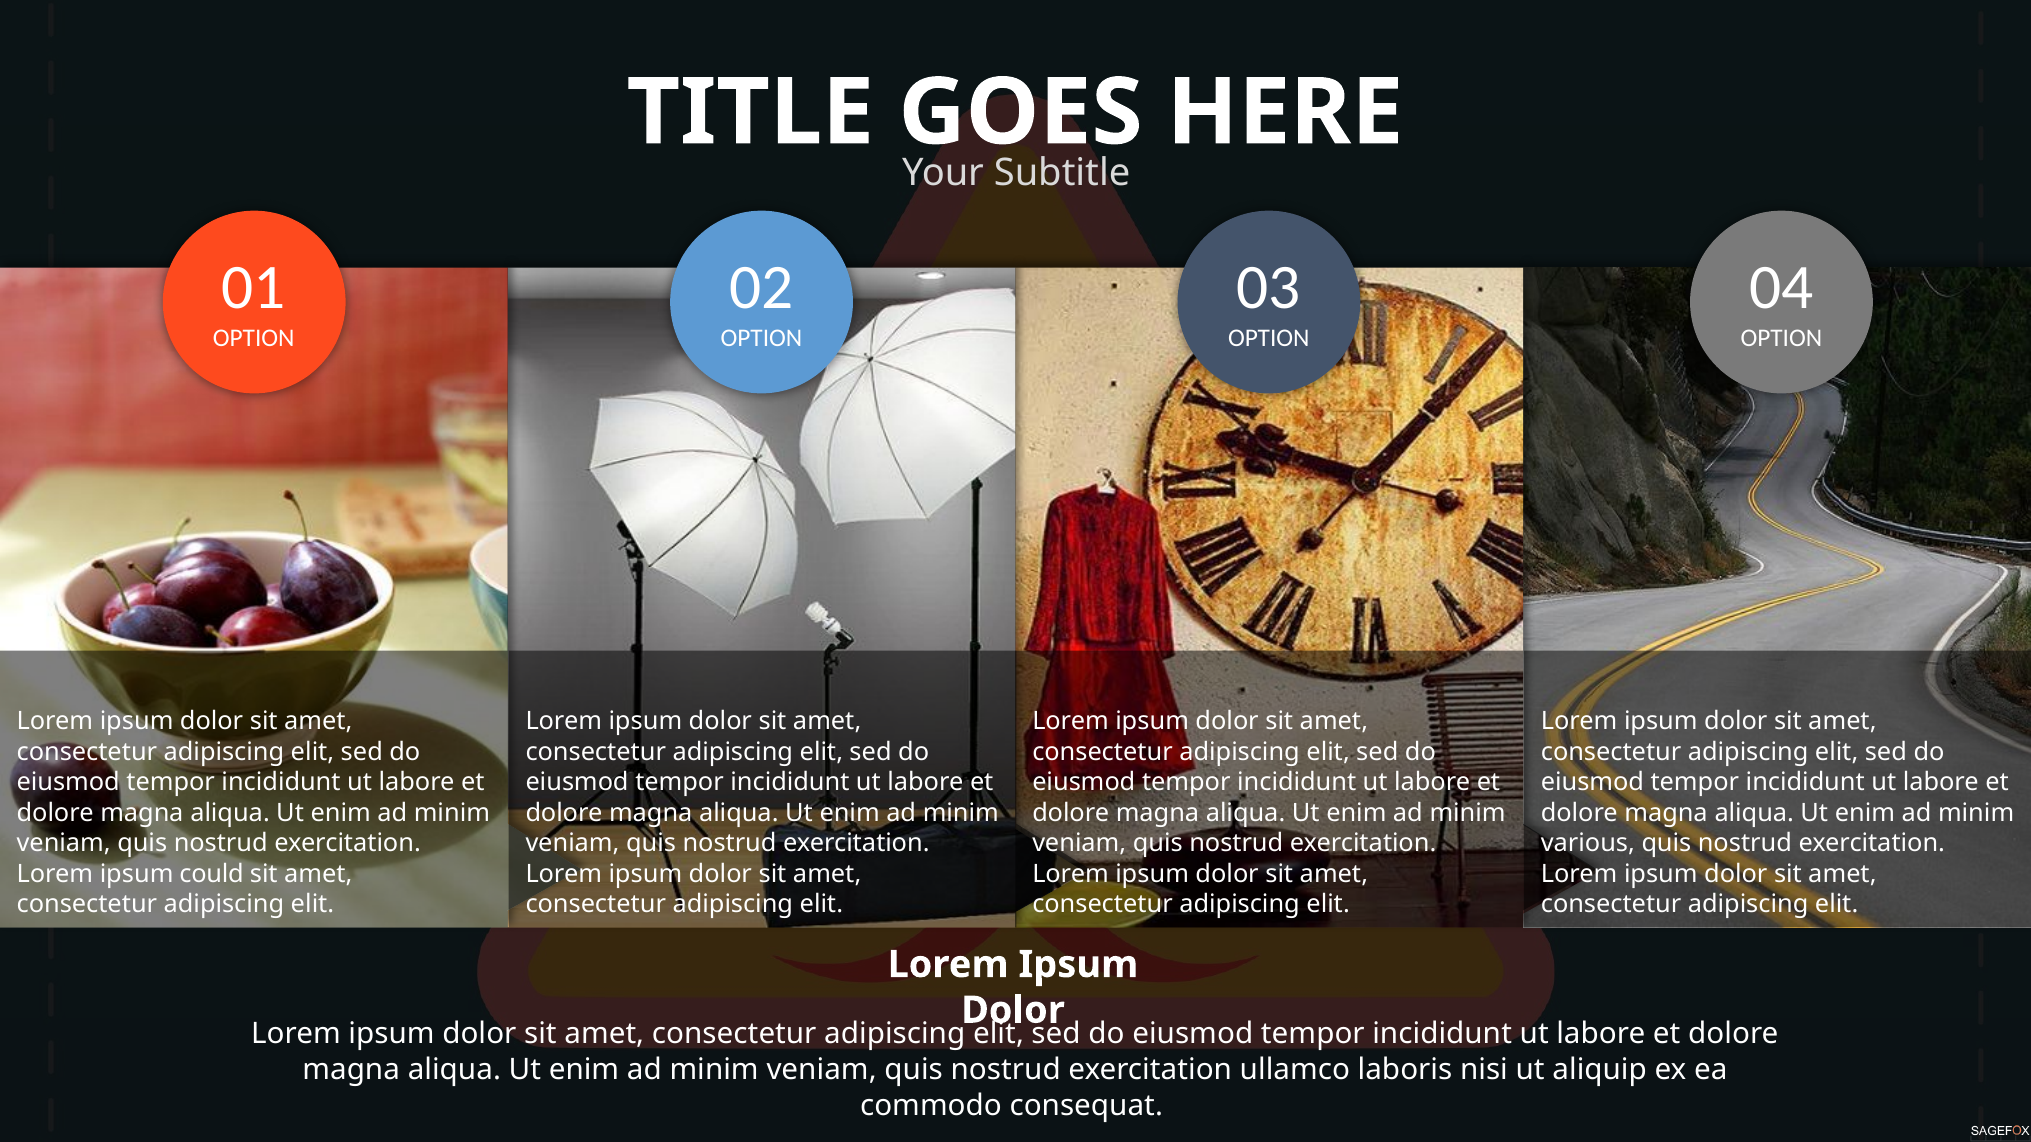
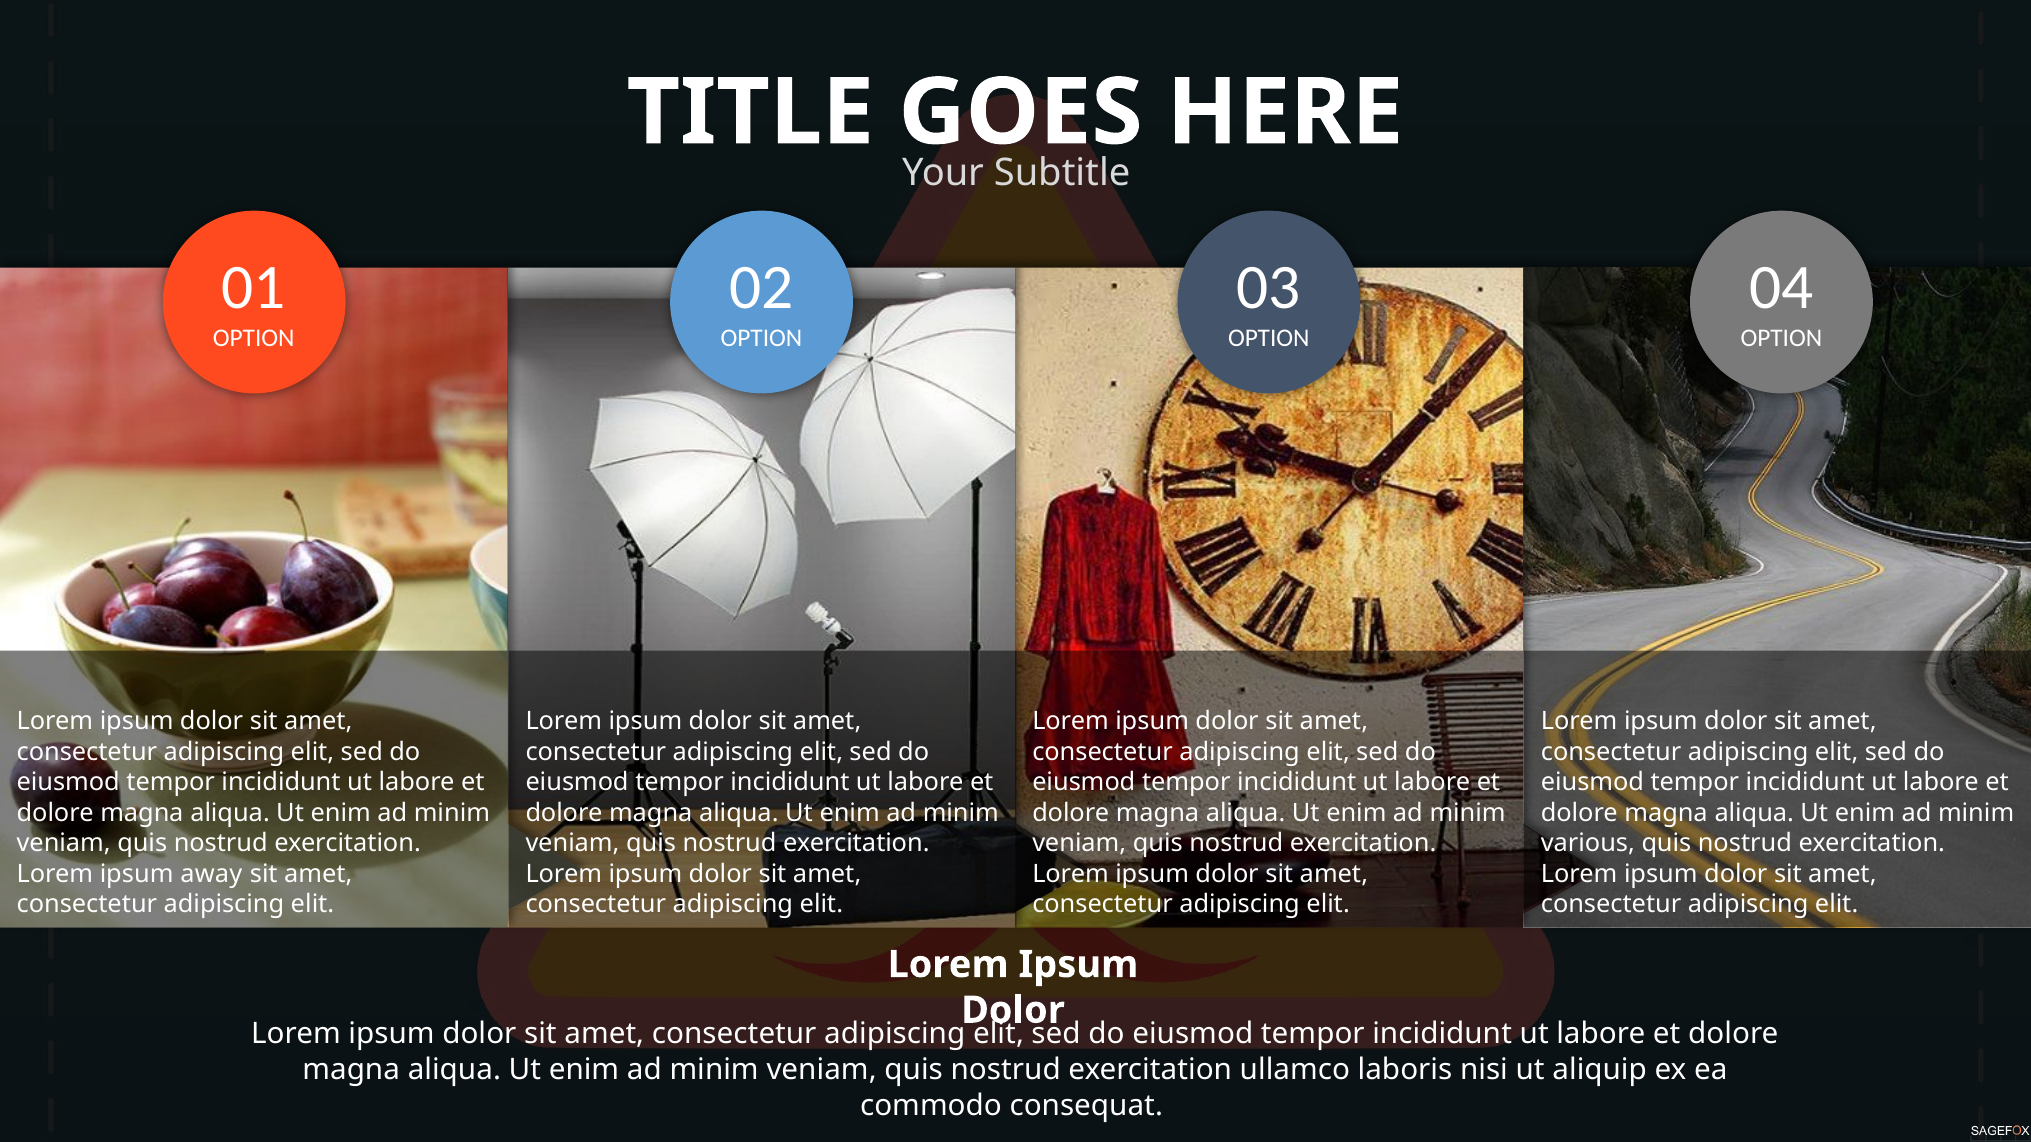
could: could -> away (211, 874)
